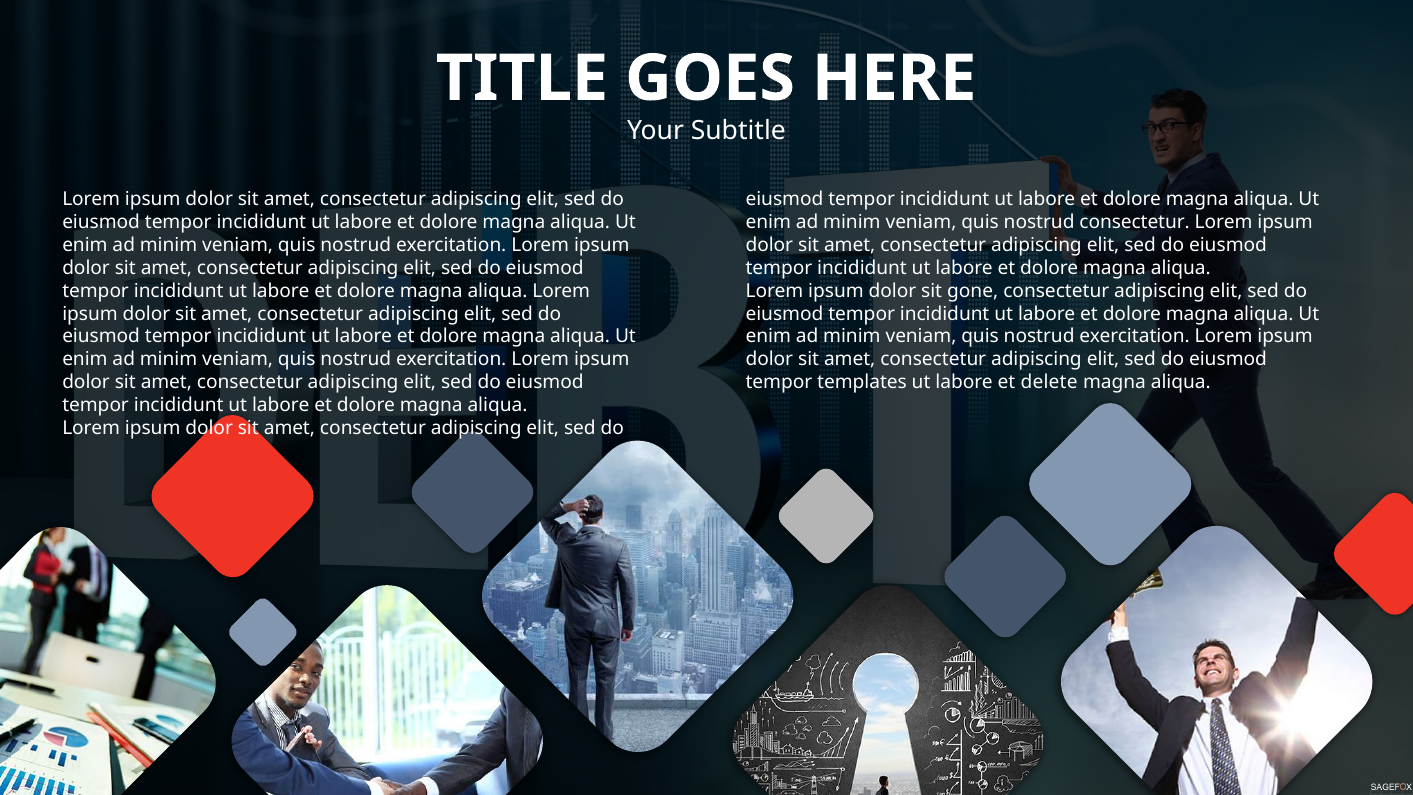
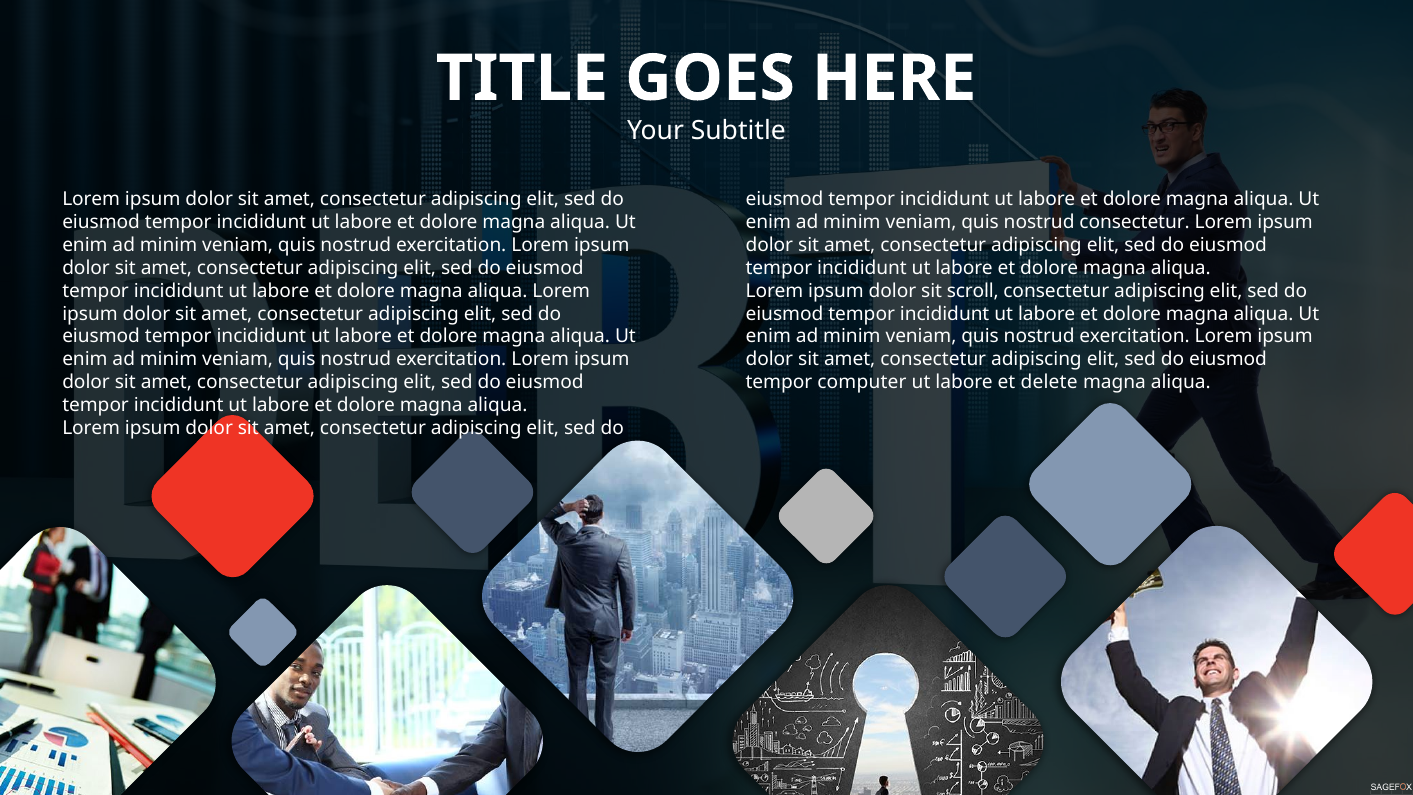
gone: gone -> scroll (973, 291)
templates: templates -> computer (862, 383)
